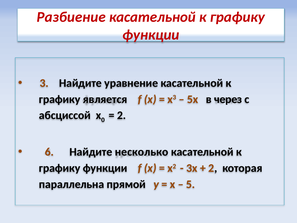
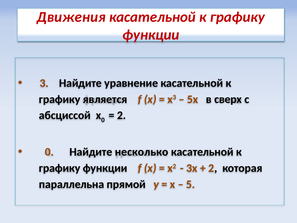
Разбиение: Разбиение -> Движения (71, 17)
через: через -> сверх (228, 99)
6: 6 -> 0 (49, 152)
